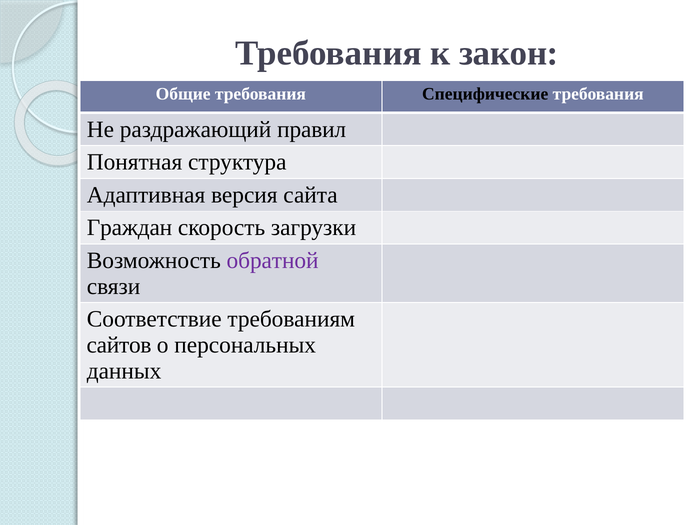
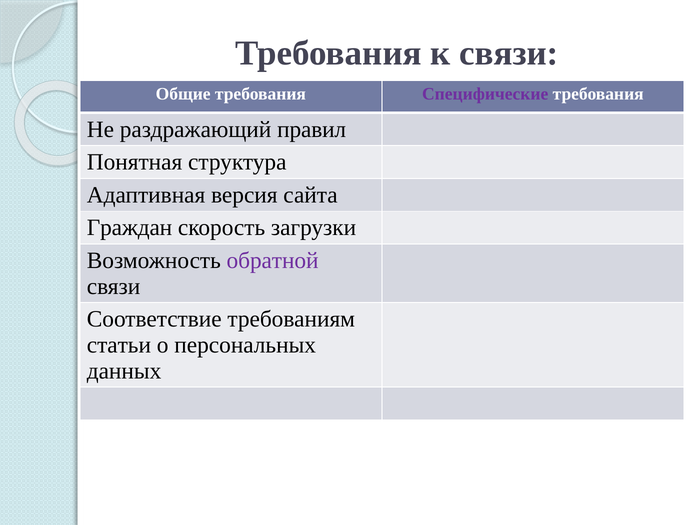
к закон: закон -> связи (509, 53)
Специфические colour: black -> purple (485, 94)
сайтов: сайтов -> статьи (119, 345)
